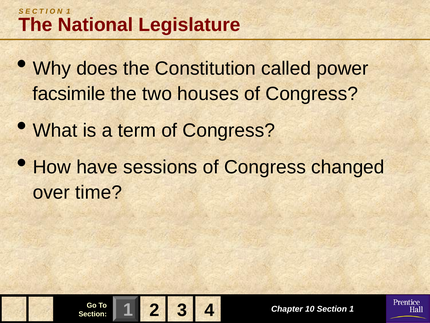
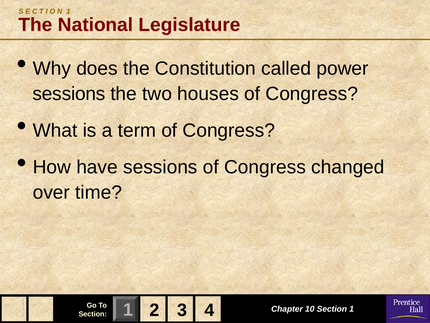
facsimile: facsimile -> sessions (69, 94)
